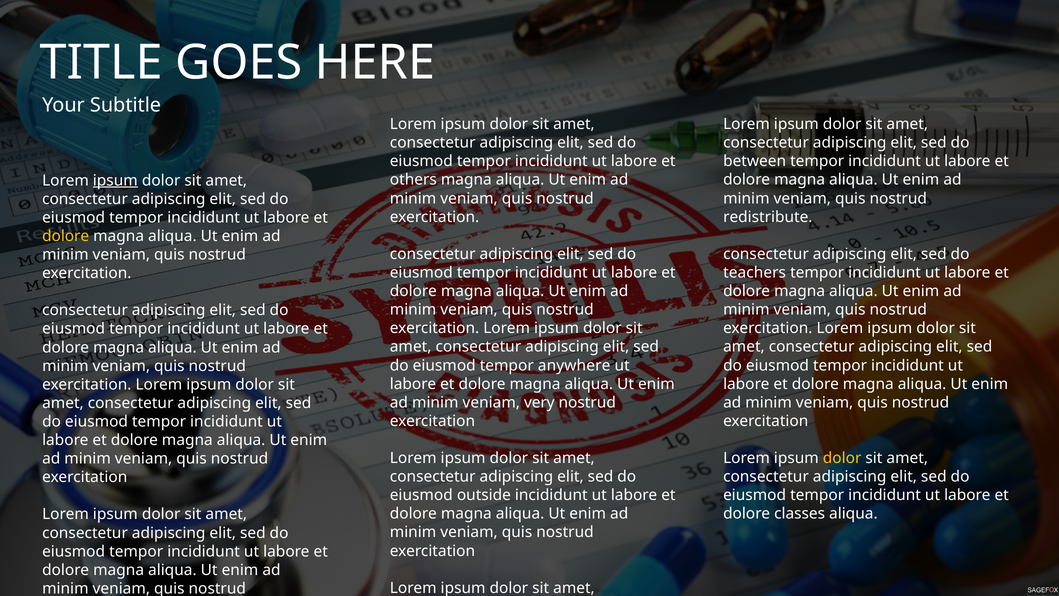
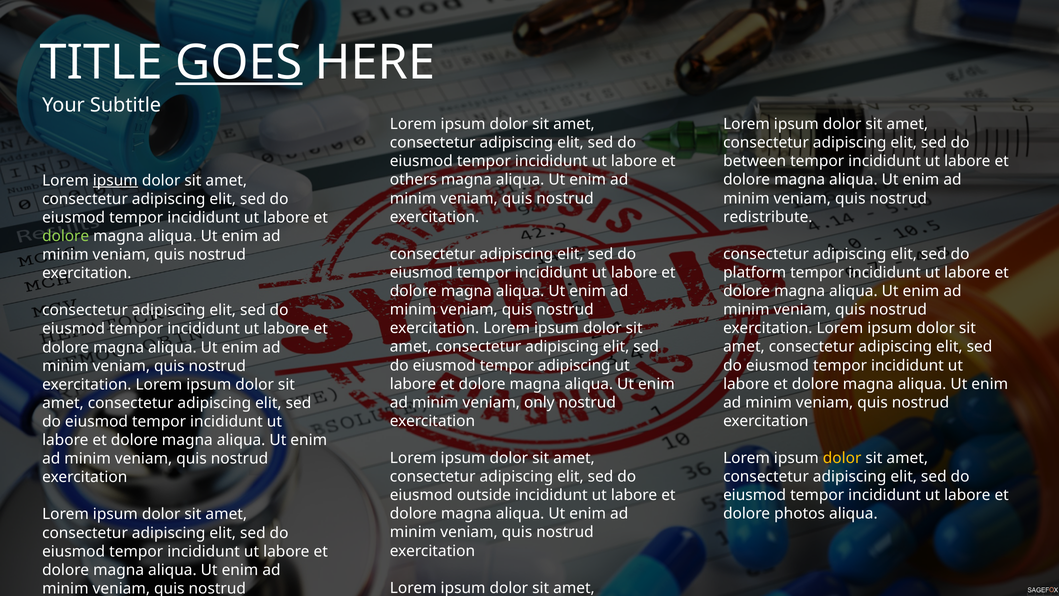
GOES underline: none -> present (239, 63)
dolore colour: yellow -> light green (66, 236)
teachers: teachers -> platform (755, 273)
tempor anywhere: anywhere -> adipiscing (574, 365)
very: very -> only (539, 402)
classes: classes -> photos (800, 514)
